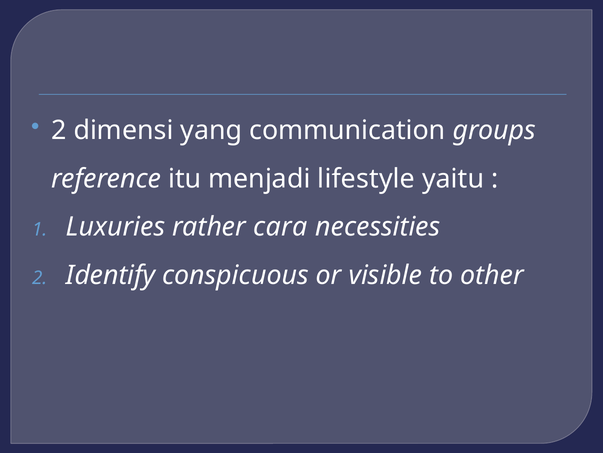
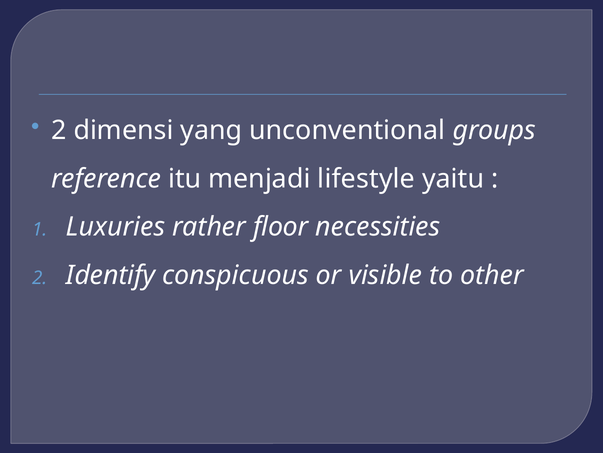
communication: communication -> unconventional (347, 130)
cara: cara -> floor (281, 227)
